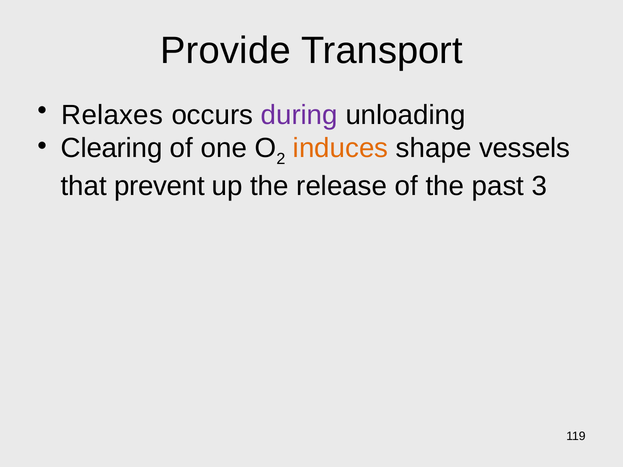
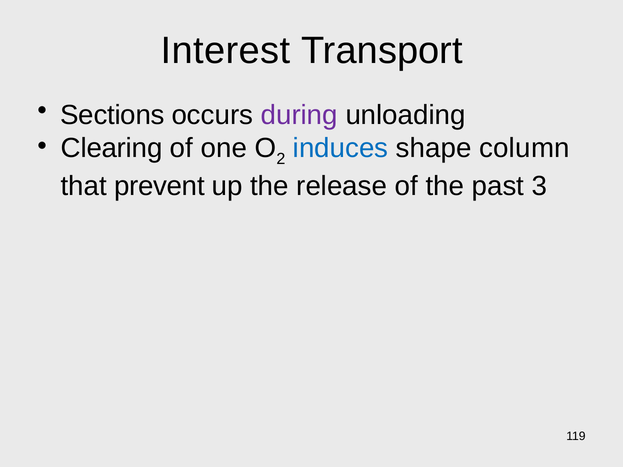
Provide: Provide -> Interest (225, 51)
Relaxes: Relaxes -> Sections (112, 115)
induces colour: orange -> blue (341, 148)
vessels: vessels -> column (524, 148)
